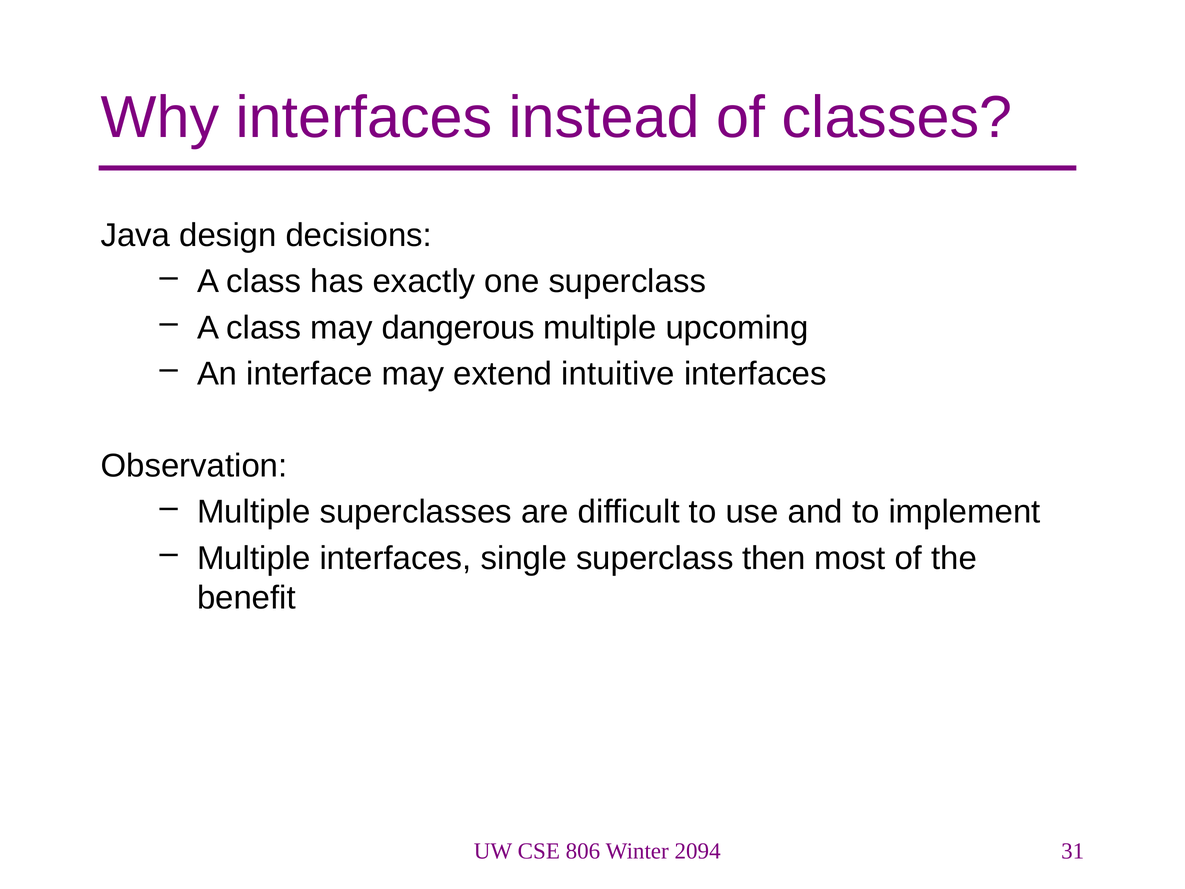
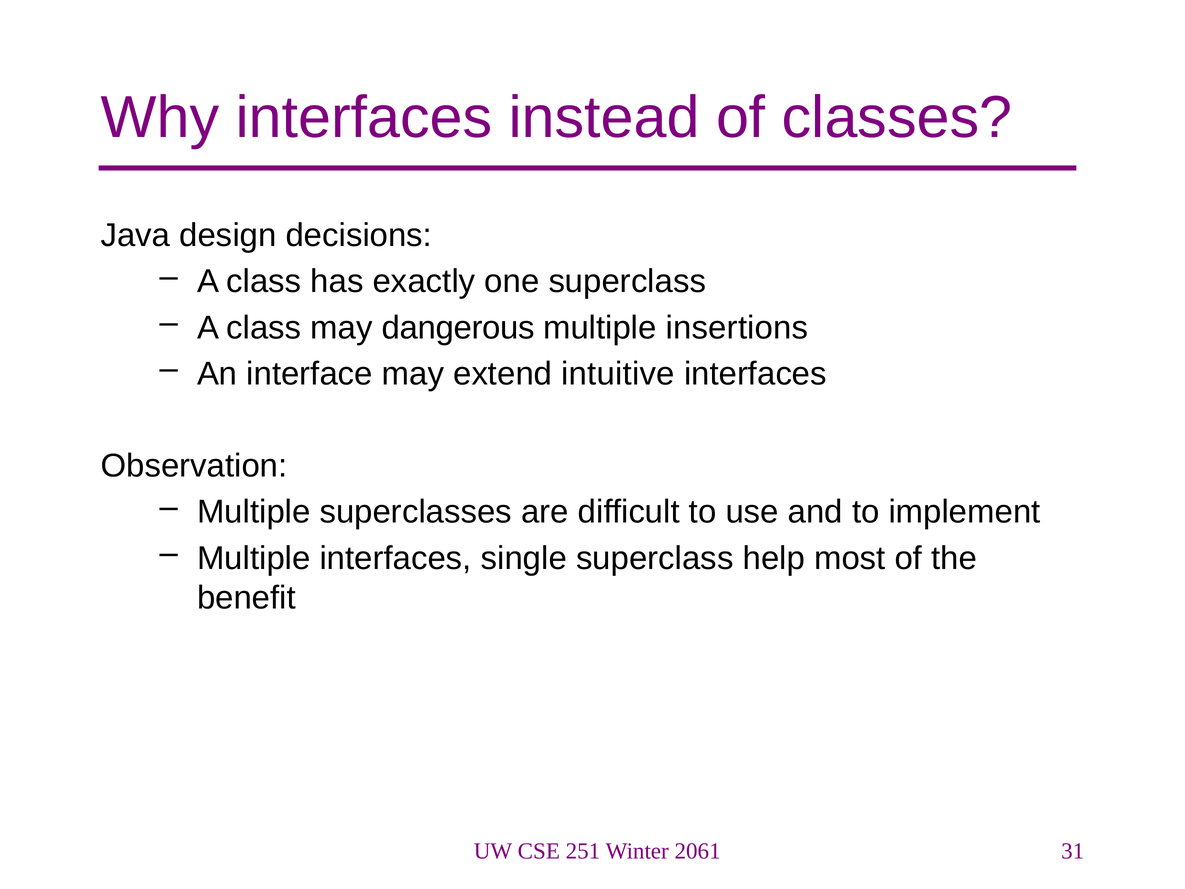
upcoming: upcoming -> insertions (737, 328)
then: then -> help (774, 558)
806: 806 -> 251 (583, 851)
2094: 2094 -> 2061 (698, 851)
